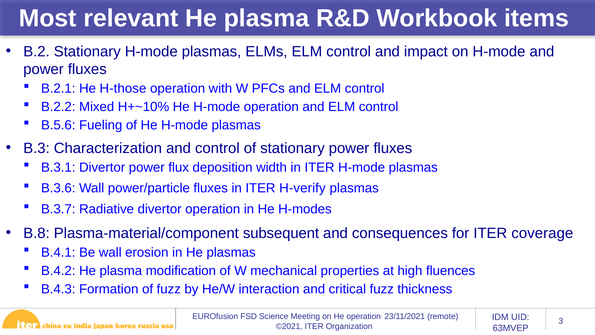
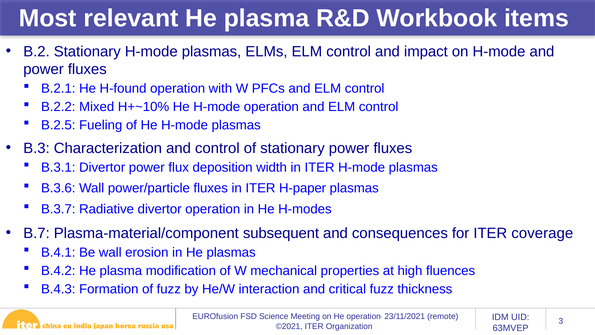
H-those: H-those -> H-found (123, 88)
B.5.6: B.5.6 -> B.2.5 (58, 125)
H-verify: H-verify -> H-paper (303, 188)
B.8: B.8 -> B.7 (36, 233)
